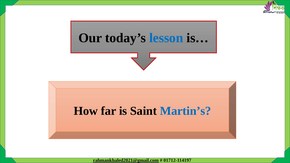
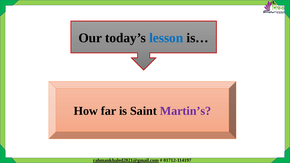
Martin’s colour: blue -> purple (186, 111)
